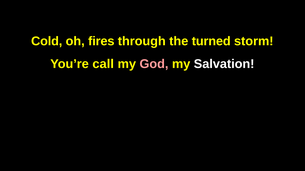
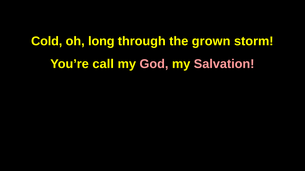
fires: fires -> long (101, 41)
turned: turned -> grown (211, 41)
Salvation colour: white -> pink (224, 64)
